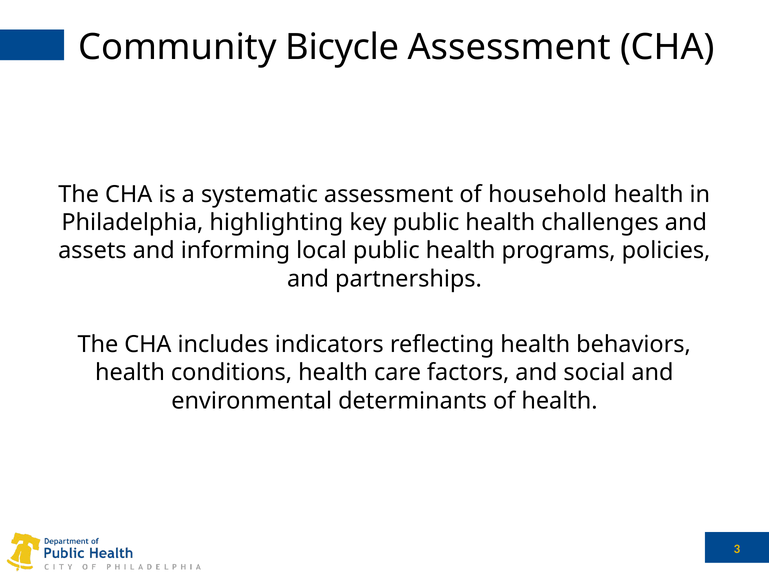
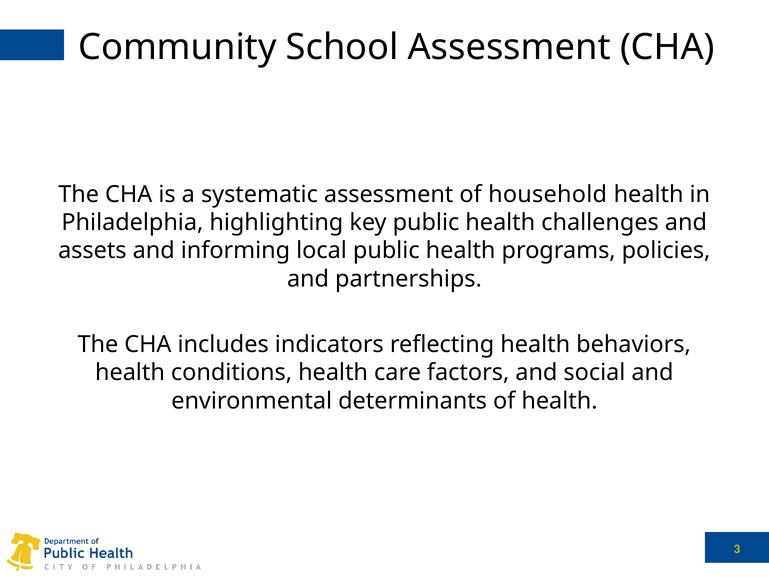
Bicycle: Bicycle -> School (342, 47)
